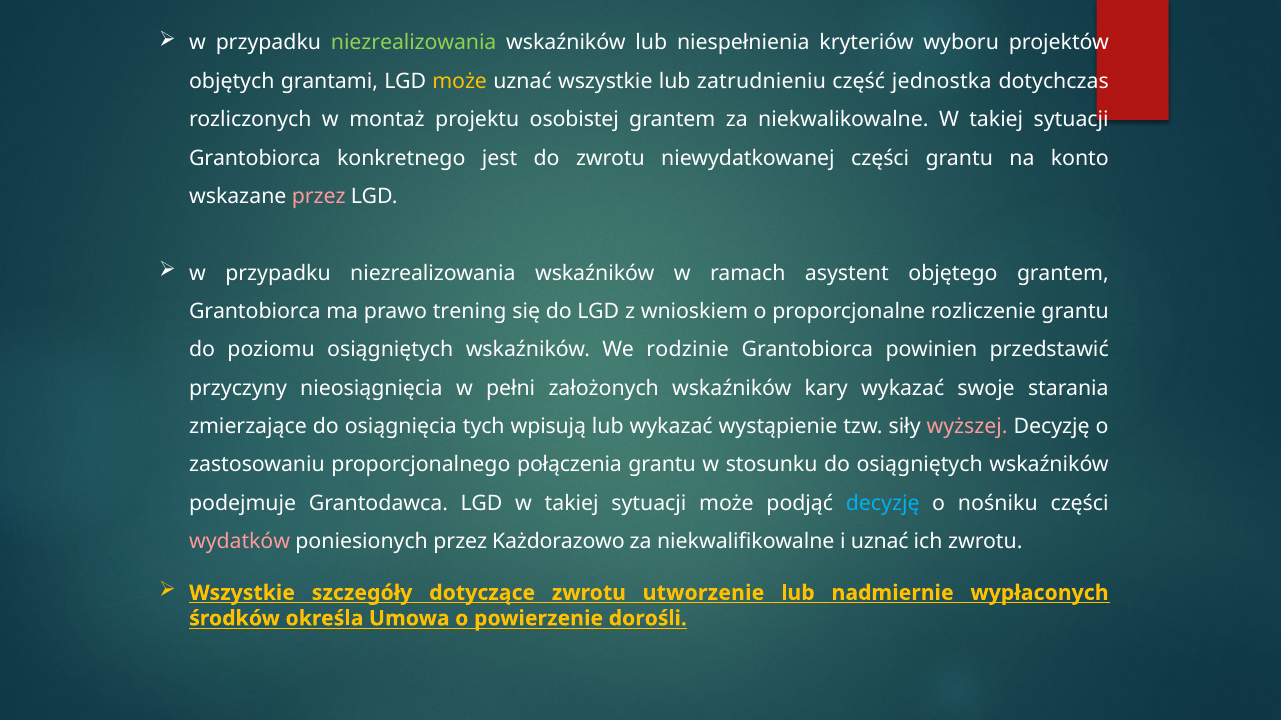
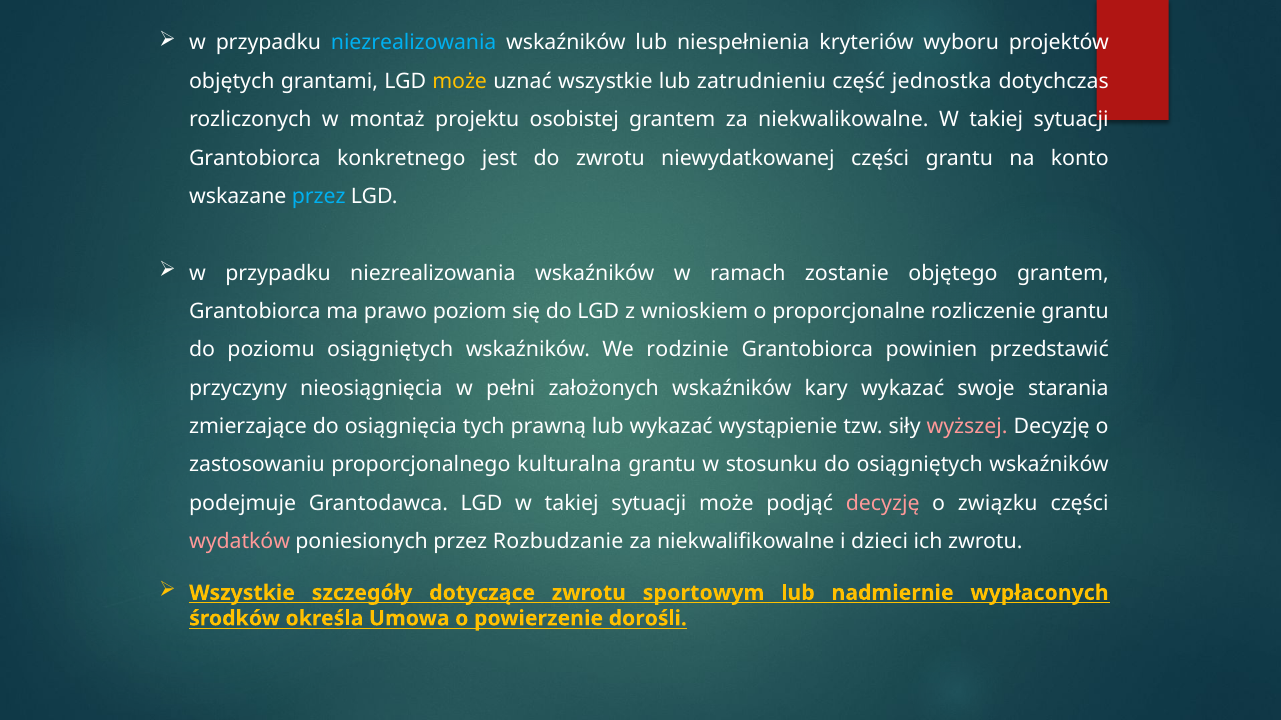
niezrealizowania colour: light green -> light blue (414, 43)
przez colour: pink -> light blue (319, 196)
asystent: asystent -> zostanie (847, 273)
trening: trening -> poziom (470, 312)
wpisują: wpisują -> prawną (548, 427)
połączenia: połączenia -> kulturalna (569, 465)
decyzję colour: light blue -> pink (883, 504)
nośniku: nośniku -> związku (998, 504)
Każdorazowo: Każdorazowo -> Rozbudzanie (558, 542)
i uznać: uznać -> dzieci (880, 542)
utworzenie: utworzenie -> sportowym (704, 593)
